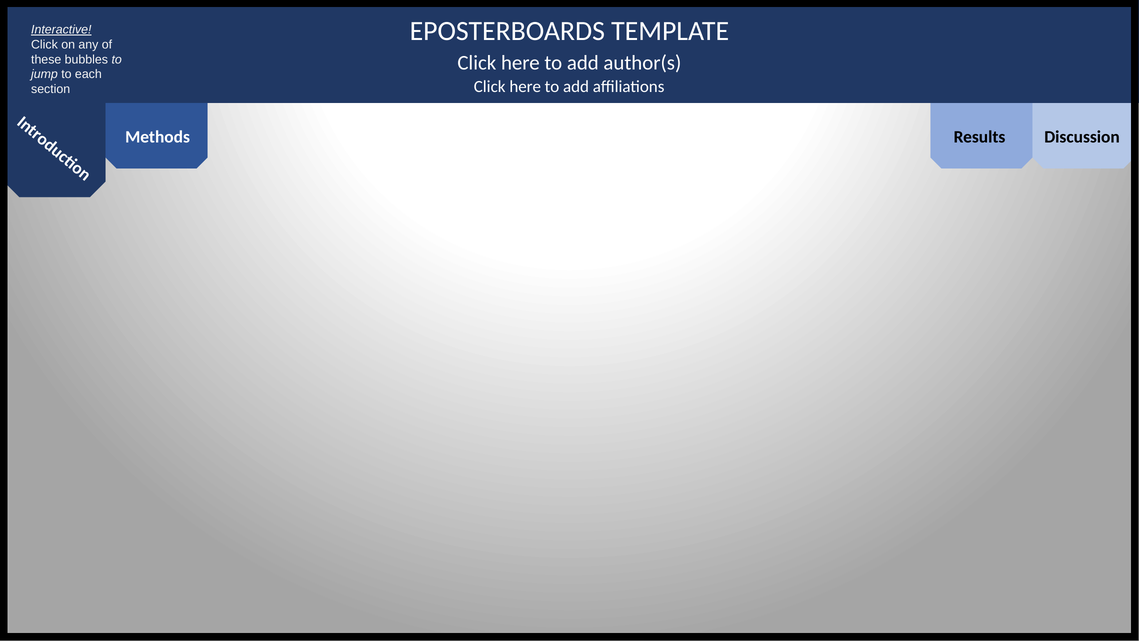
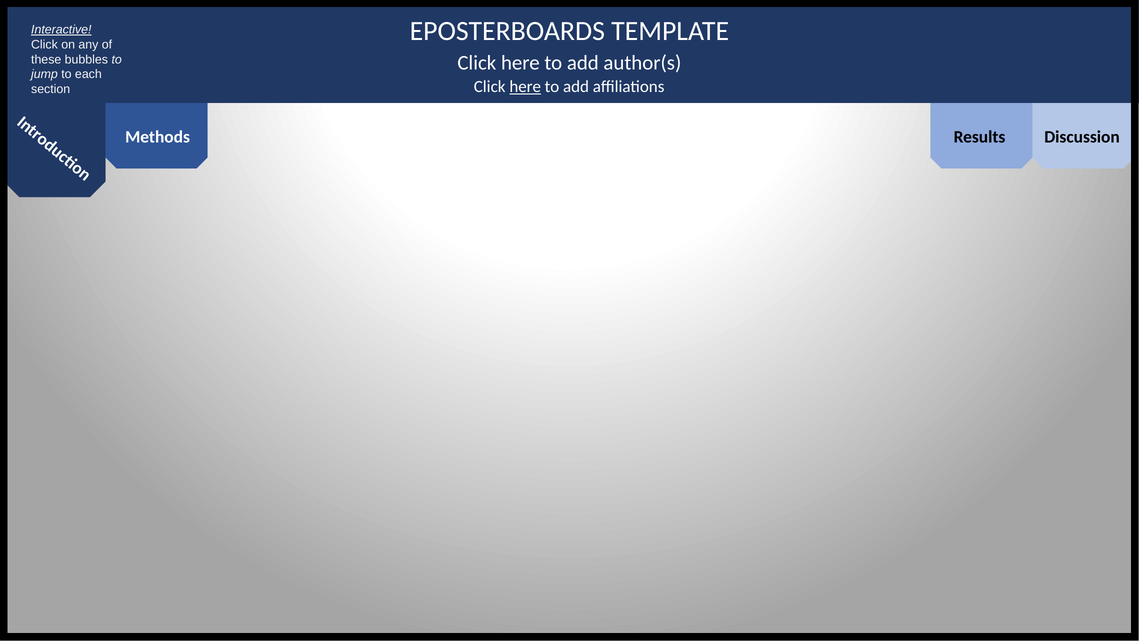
here underline: none -> present (525, 87)
